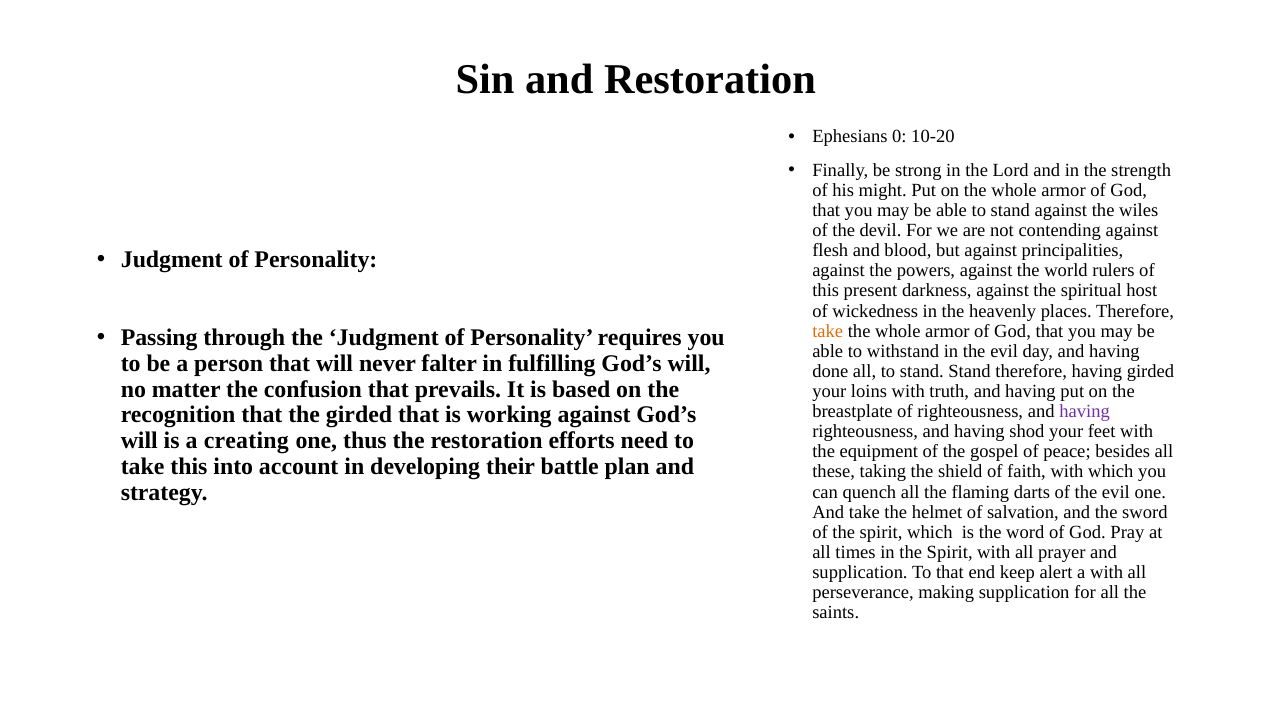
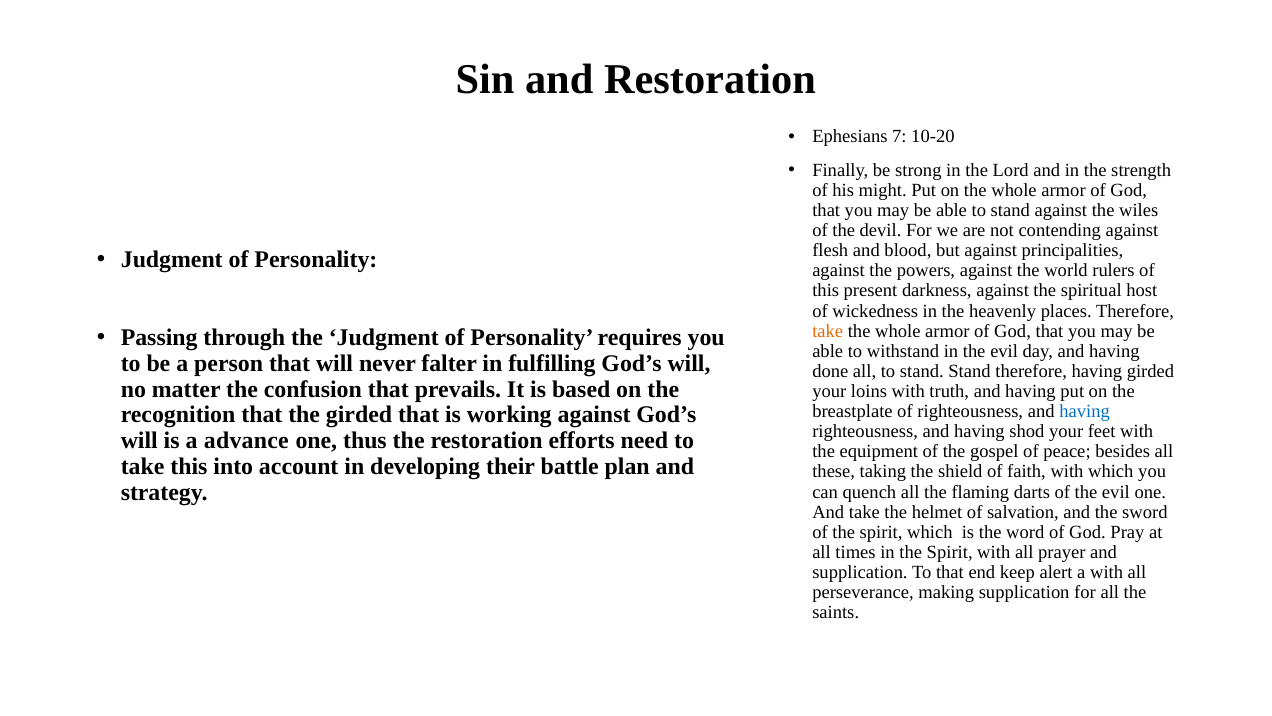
0: 0 -> 7 (899, 137)
having colour: purple -> blue (1085, 411)
creating: creating -> advance (246, 440)
